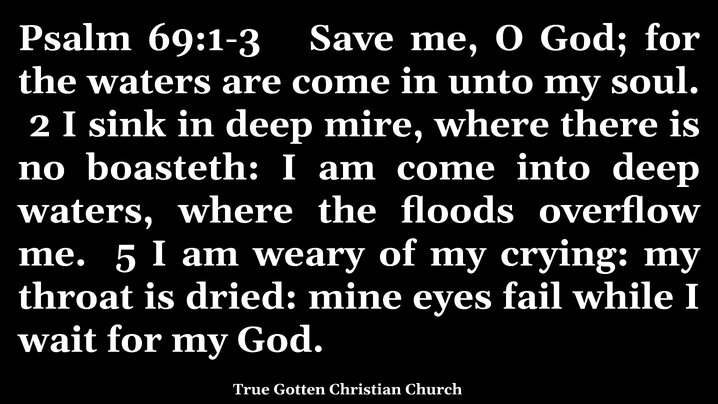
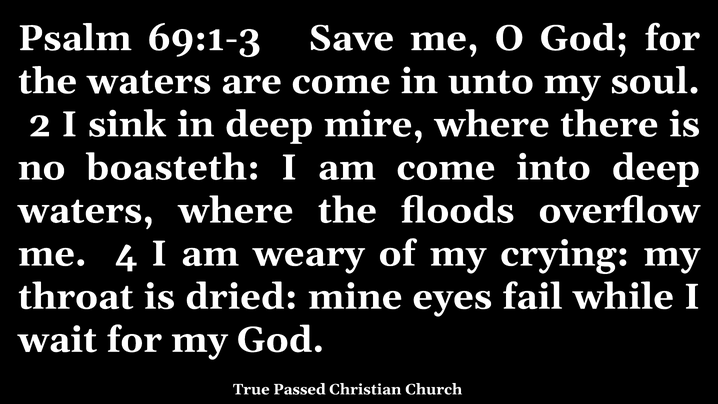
5: 5 -> 4 (126, 254)
Gotten: Gotten -> Passed (299, 389)
